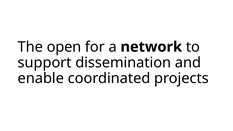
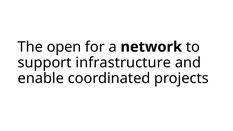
dissemination: dissemination -> infrastructure (123, 63)
